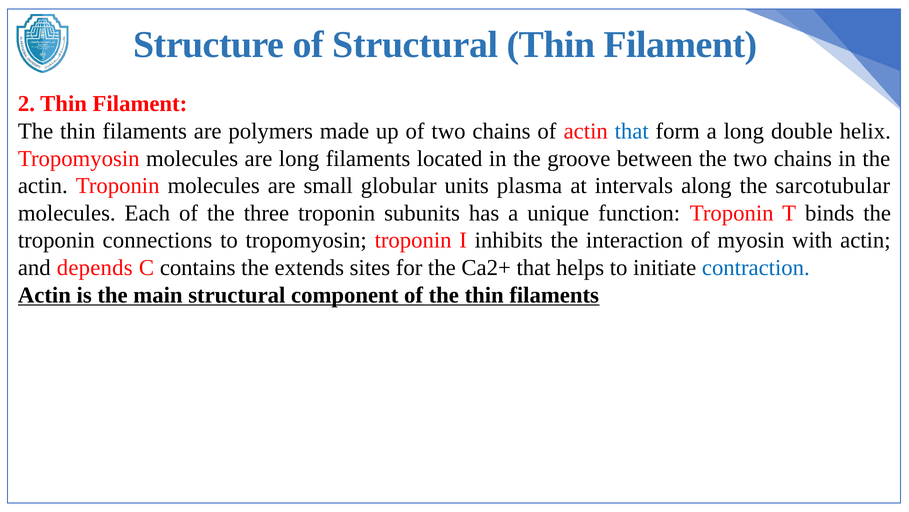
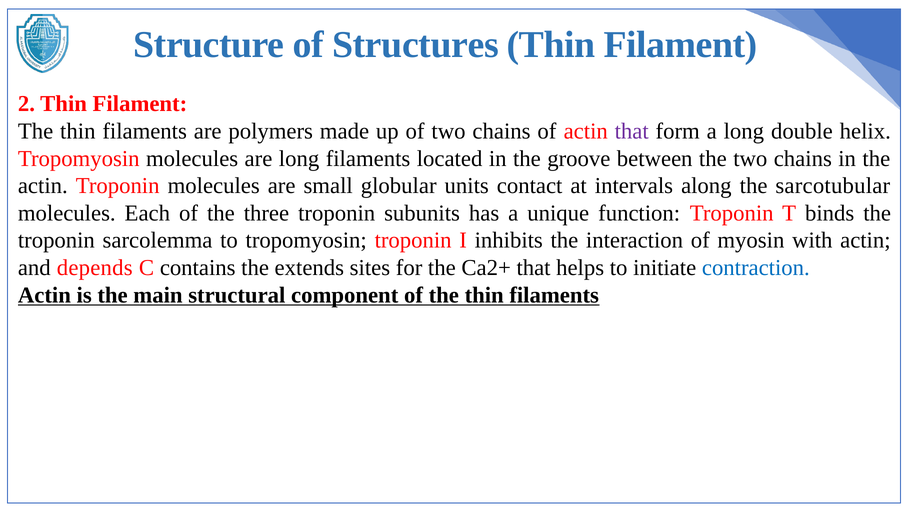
of Structural: Structural -> Structures (415, 45)
that colour: blue -> purple (632, 131)
plasma: plasma -> contact (530, 186)
connections: connections -> sarcolemma (158, 240)
